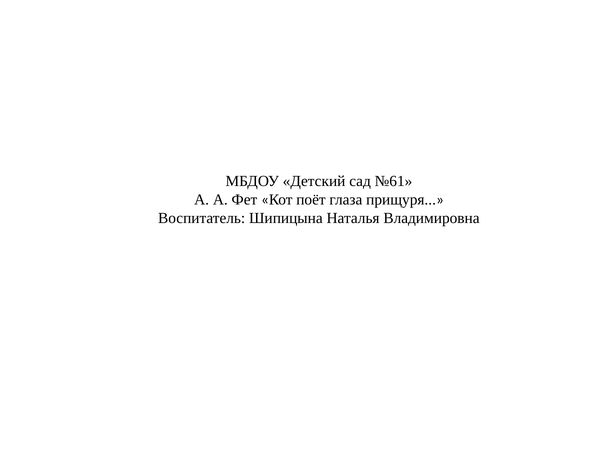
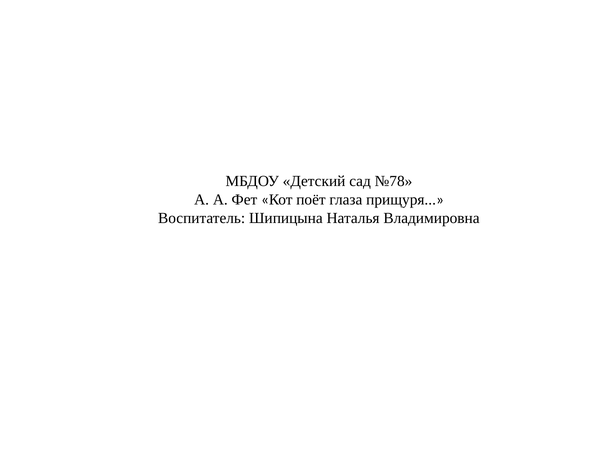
№61: №61 -> №78 (394, 181)
